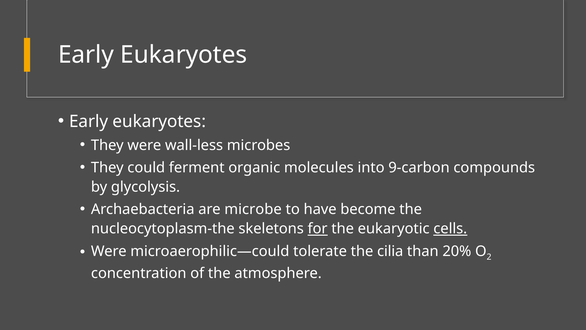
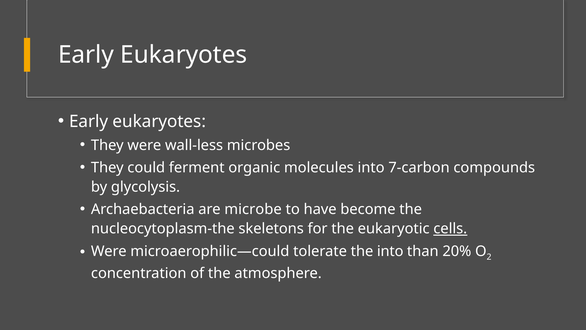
9-carbon: 9-carbon -> 7-carbon (419, 167)
for underline: present -> none (318, 229)
the cilia: cilia -> into (390, 251)
